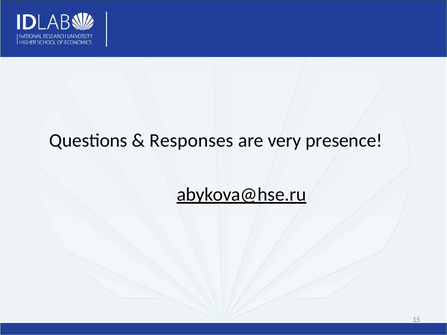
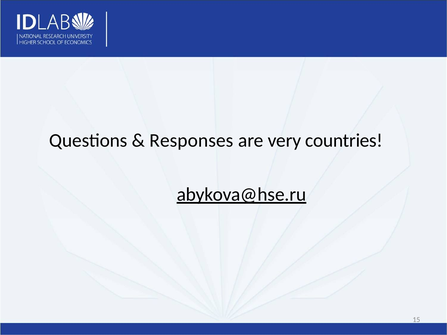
presence: presence -> countries (344, 141)
